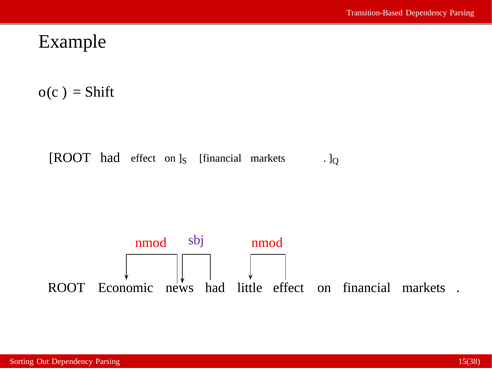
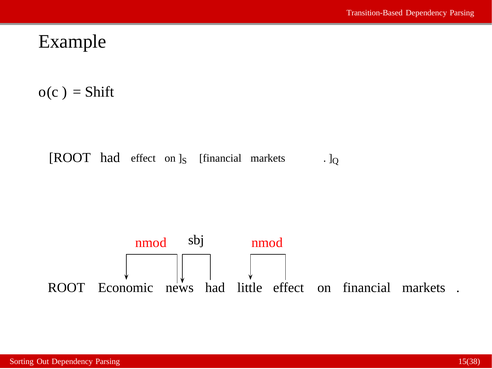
sbj colour: purple -> black (196, 240)
